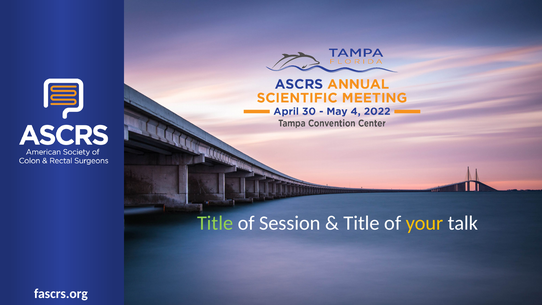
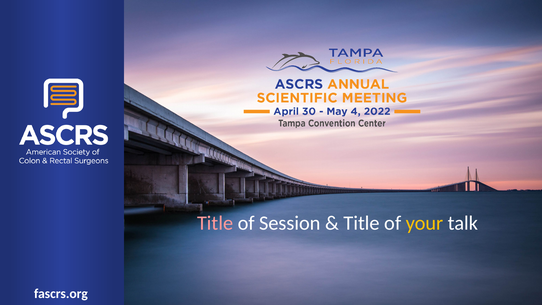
Title colour: light green -> pink (215, 223)
